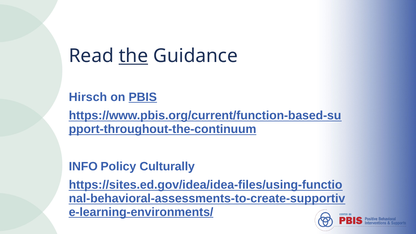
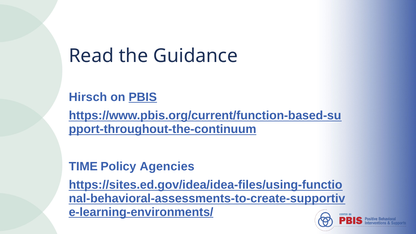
the underline: present -> none (133, 56)
INFO: INFO -> TIME (83, 166)
Culturally: Culturally -> Agencies (167, 166)
